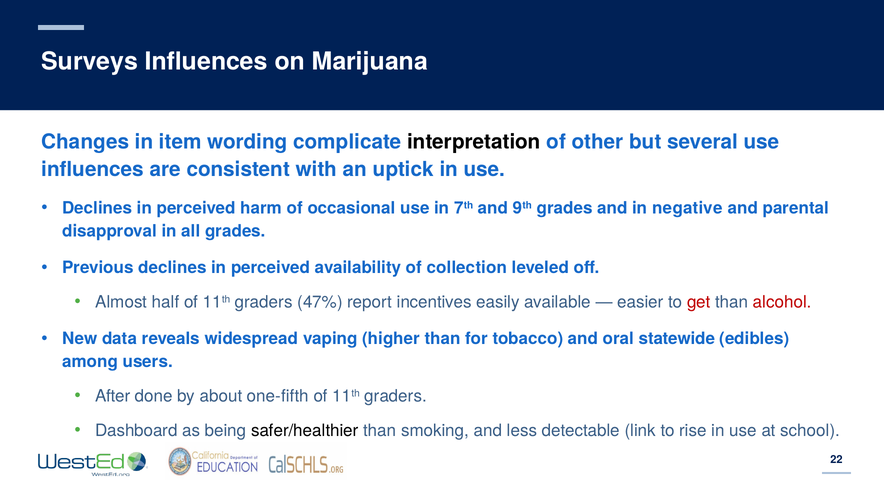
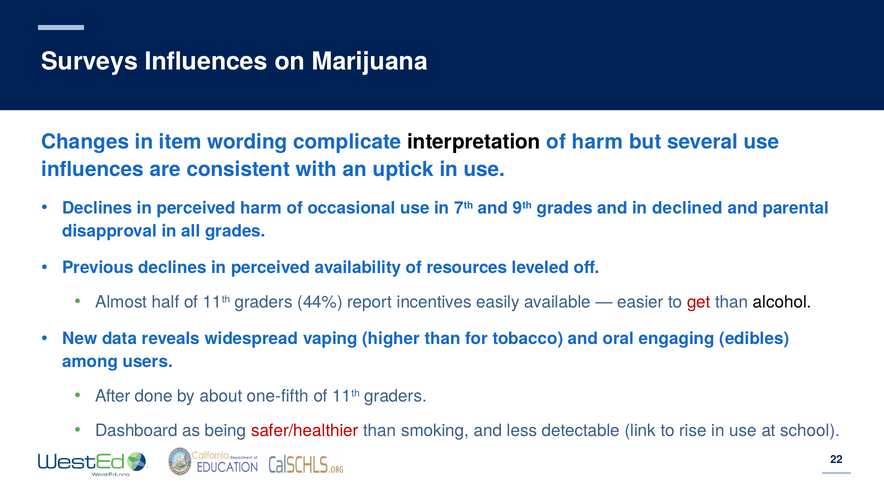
of other: other -> harm (598, 142)
negative: negative -> declined (687, 208)
collection: collection -> resources (467, 268)
47%: 47% -> 44% (320, 302)
alcohol colour: red -> black (782, 302)
statewide: statewide -> engaging (677, 339)
safer/healthier colour: black -> red (305, 431)
